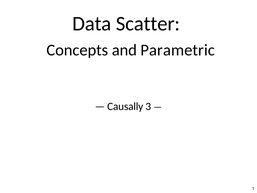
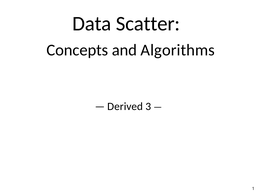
Parametric: Parametric -> Algorithms (178, 50)
Causally: Causally -> Derived (125, 106)
